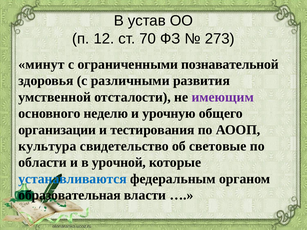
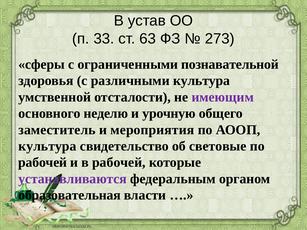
12: 12 -> 33 (104, 39)
70: 70 -> 63 (148, 39)
минут: минут -> сферы (42, 64)
различными развития: развития -> культура (202, 81)
организации: организации -> заместитель (57, 130)
тестирования: тестирования -> мероприятия (152, 130)
области: области -> рабочей (43, 163)
в урочной: урочной -> рабочей (119, 163)
устанавливаются colour: blue -> purple (73, 179)
